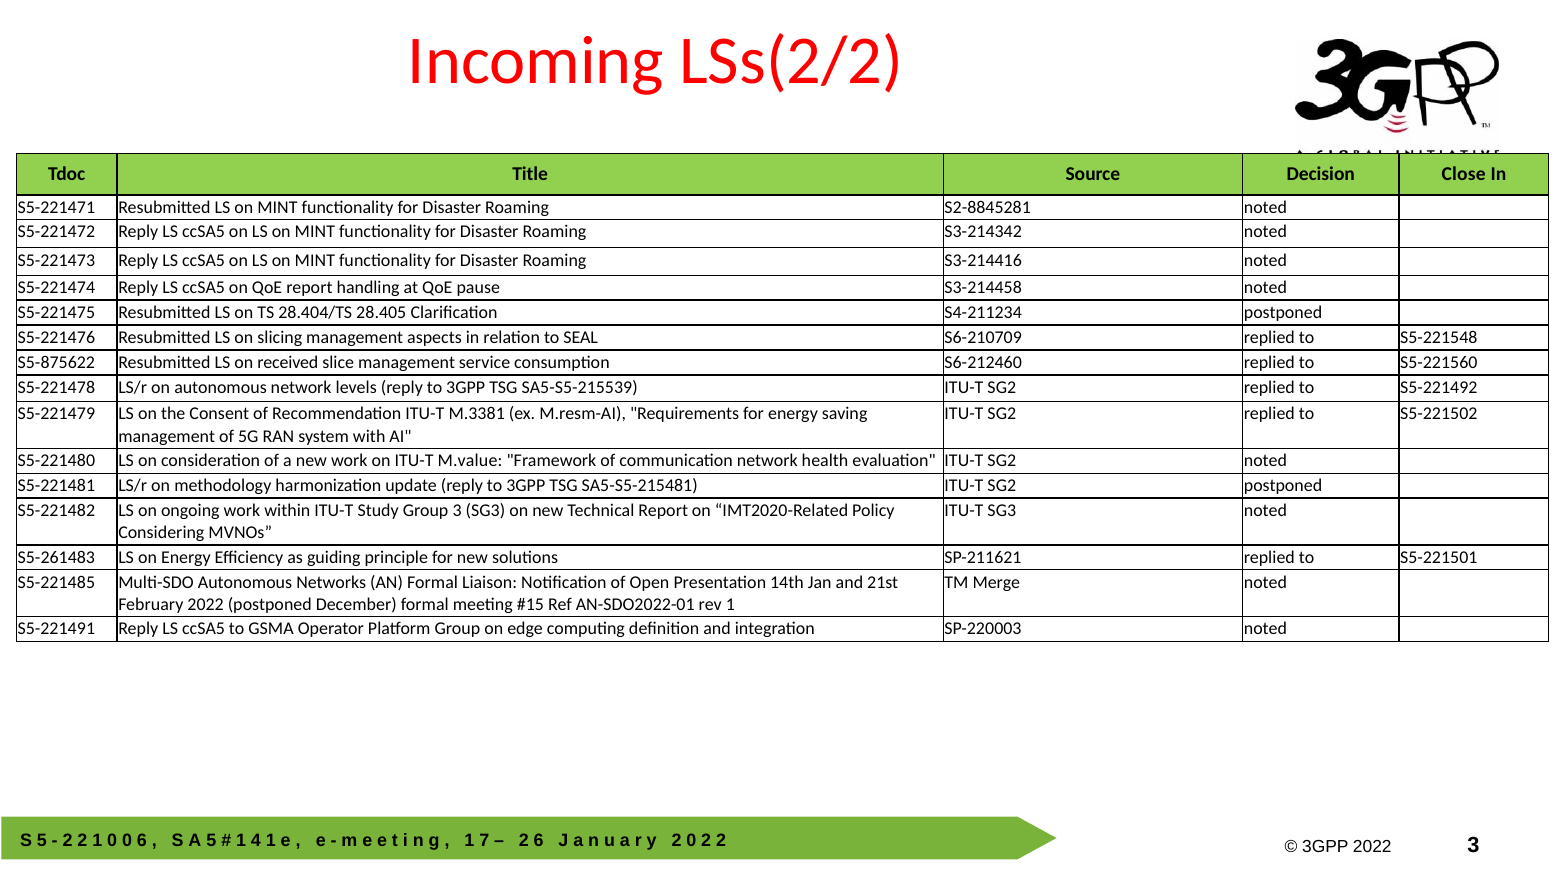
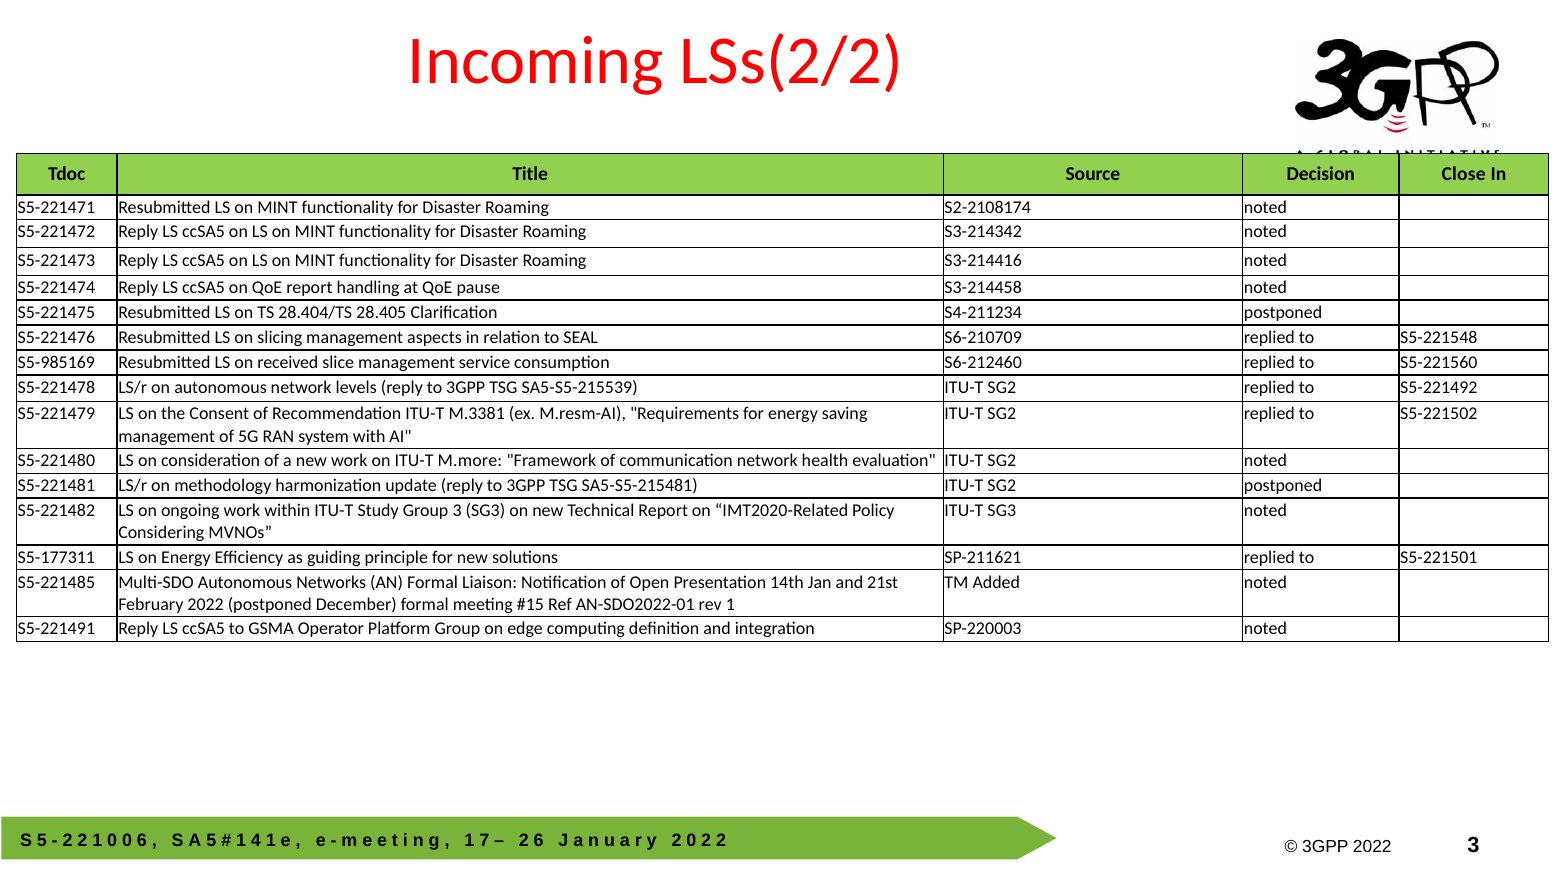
S2-8845281: S2-8845281 -> S2-2108174 (988, 207)
S5-875622: S5-875622 -> S5-985169 (56, 362)
M.value: M.value -> M.more (470, 461)
S5-261483: S5-261483 -> S5-177311 (56, 557)
Merge: Merge -> Added (996, 582)
